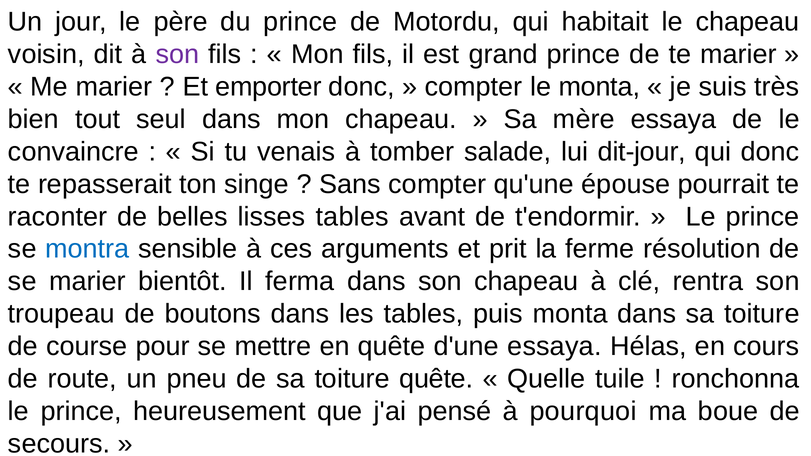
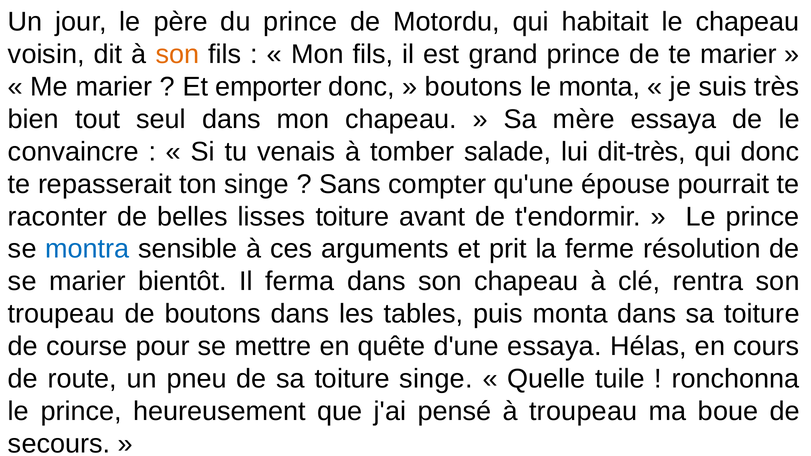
son colour: purple -> orange (177, 55)
compter: compter -> boutons (474, 87)
dit-jour: dit-jour -> dit-très (642, 152)
lisses tables: tables -> toiture (352, 217)
toiture quête: quête -> singe (436, 379)
à pourquoi: pourquoi -> troupeau (583, 411)
